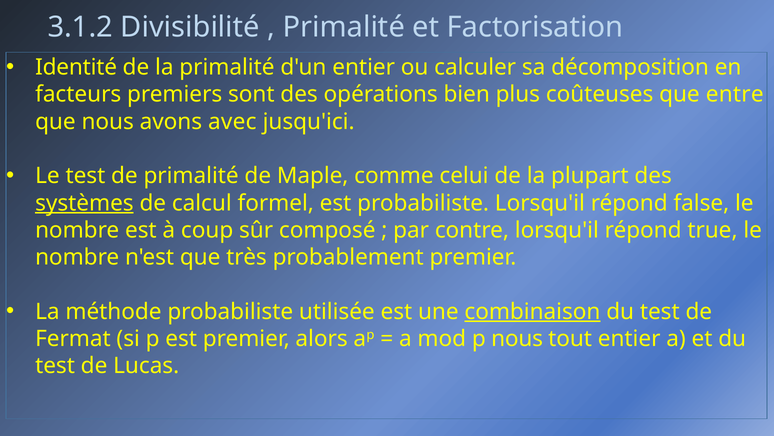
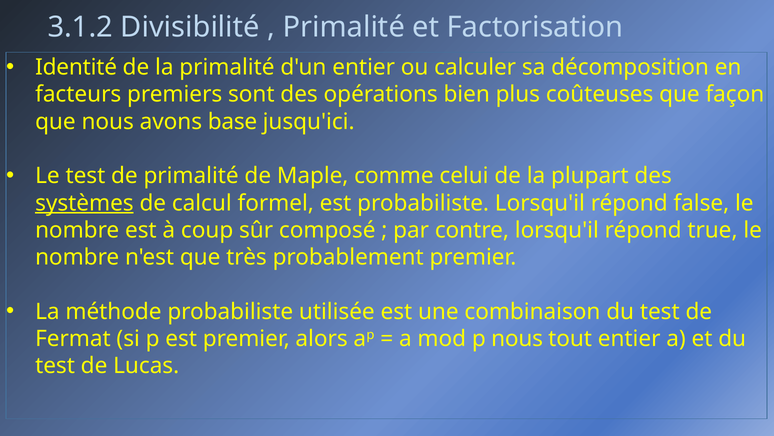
entre: entre -> façon (735, 94)
avec: avec -> base (233, 121)
combinaison underline: present -> none (532, 311)
